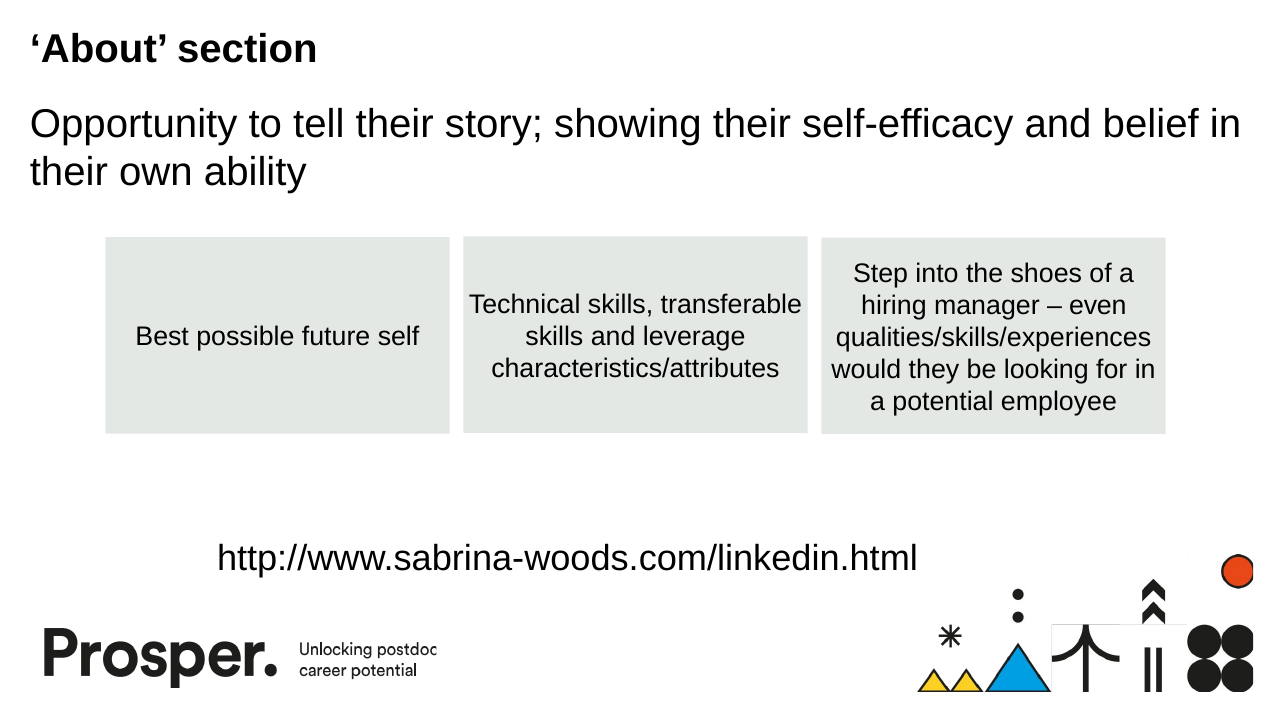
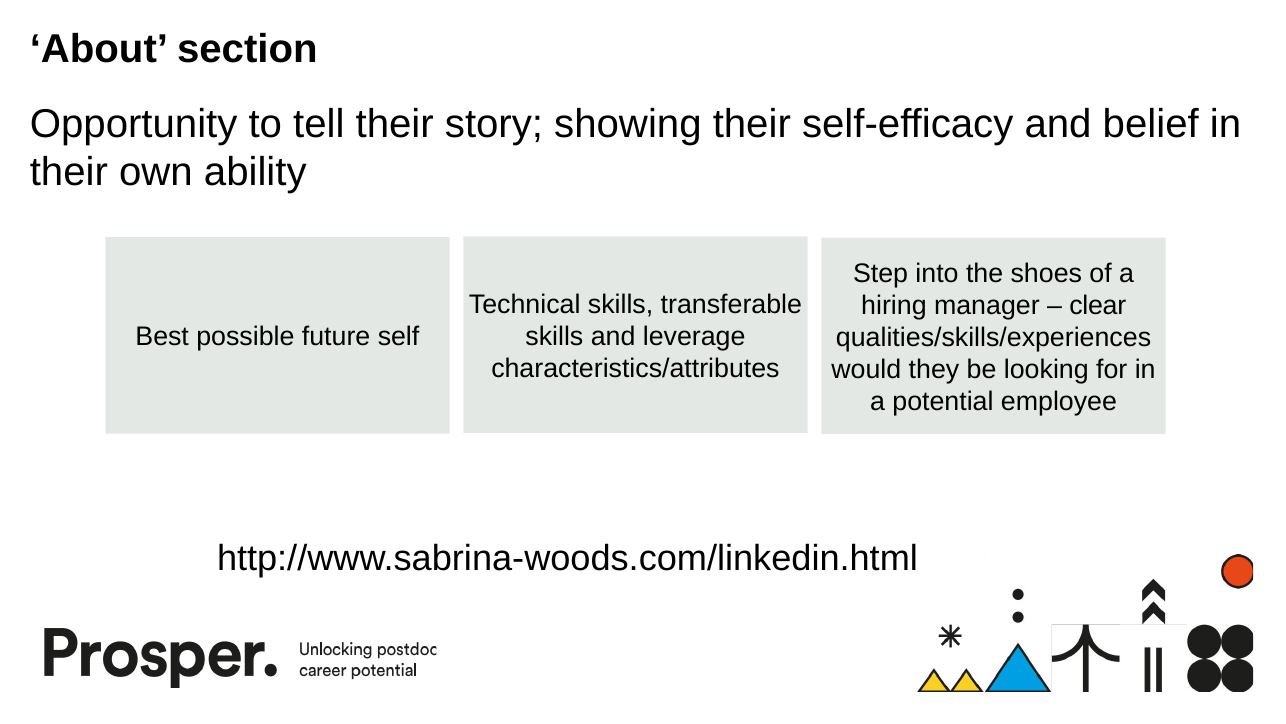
even: even -> clear (1098, 305)
